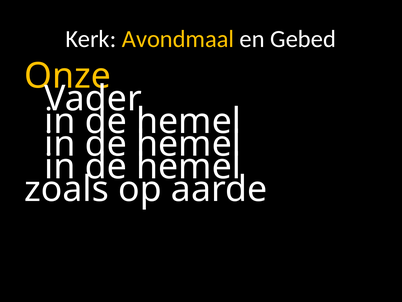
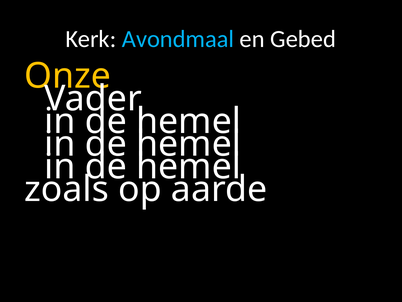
Avondmaal colour: yellow -> light blue (178, 39)
